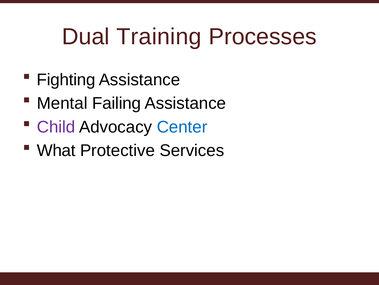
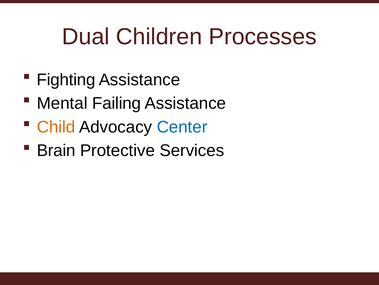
Training: Training -> Children (159, 37)
Child colour: purple -> orange (56, 127)
What: What -> Brain (56, 150)
